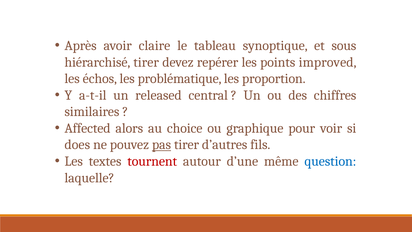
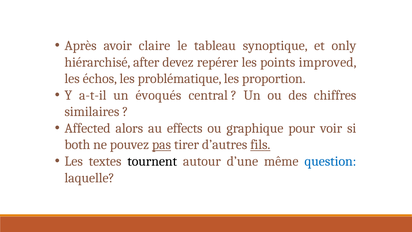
sous: sous -> only (344, 46)
hiérarchisé tirer: tirer -> after (146, 62)
released: released -> évoqués (158, 95)
choice: choice -> effects (185, 128)
does: does -> both (77, 145)
fils underline: none -> present (260, 145)
tournent colour: red -> black (152, 161)
